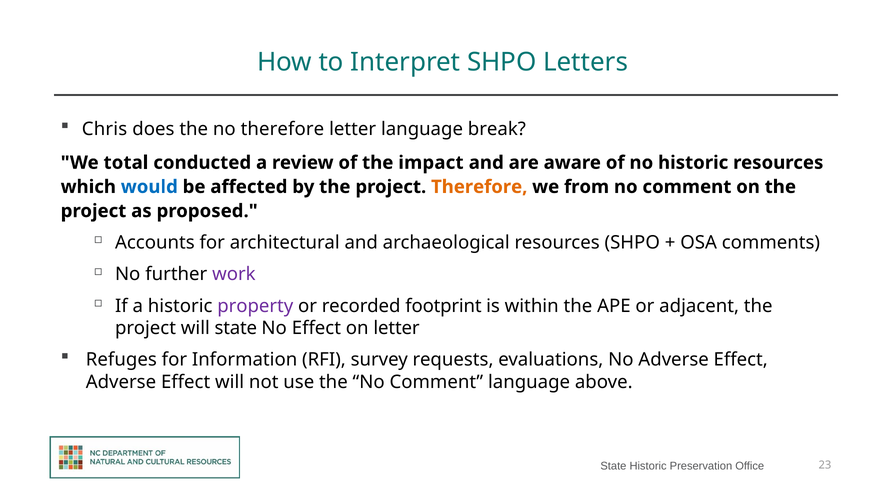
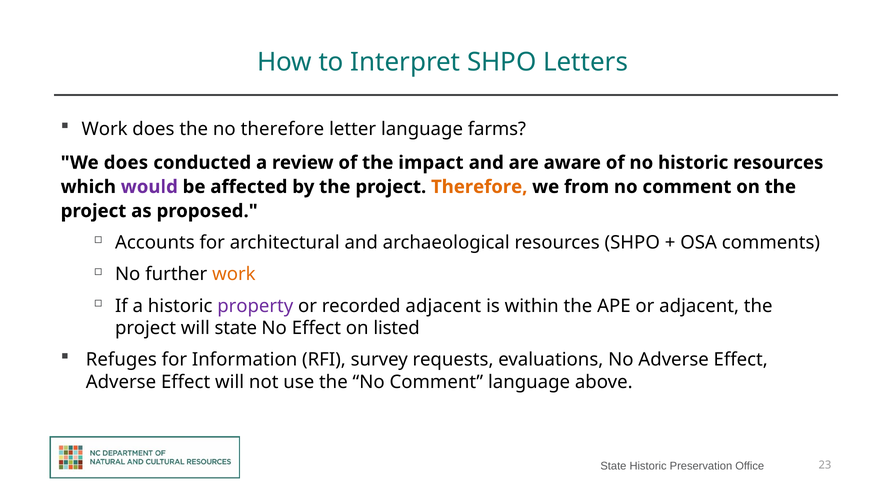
Chris: Chris -> Work (105, 129)
break: break -> farms (497, 129)
We total: total -> does (126, 163)
would colour: blue -> purple (149, 187)
work colour: purple -> orange (234, 274)
recorded footprint: footprint -> adjacent (443, 306)
on letter: letter -> listed (397, 328)
